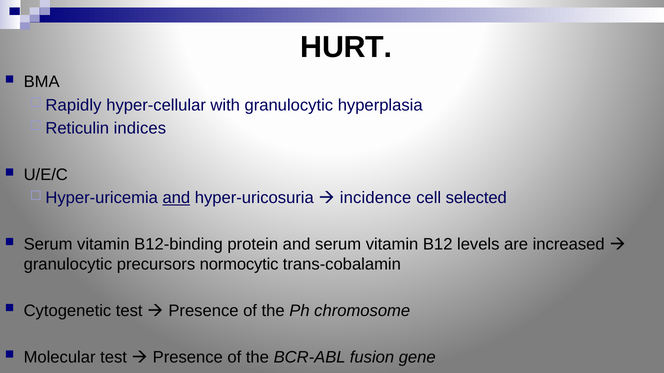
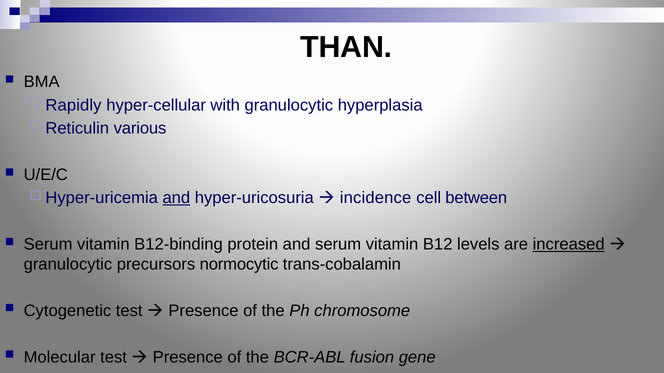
HURT: HURT -> THAN (346, 47)
indices: indices -> various (140, 129)
selected: selected -> between (476, 198)
increased underline: none -> present (569, 245)
